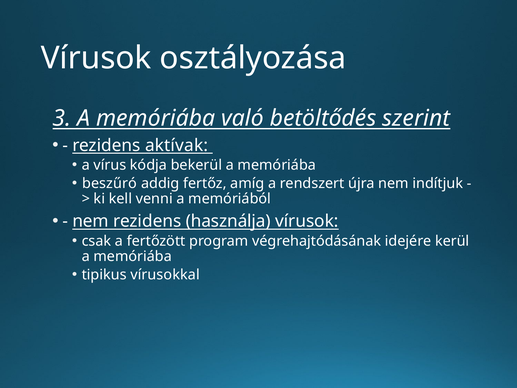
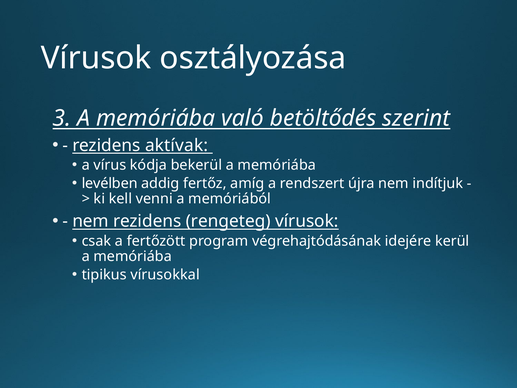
beszűró: beszűró -> levélben (110, 183)
használja: használja -> rengeteg (228, 221)
